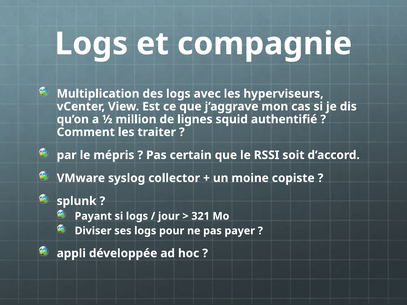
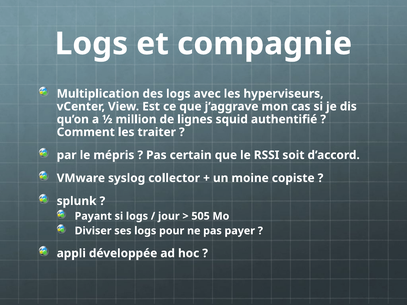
321: 321 -> 505 (201, 216)
